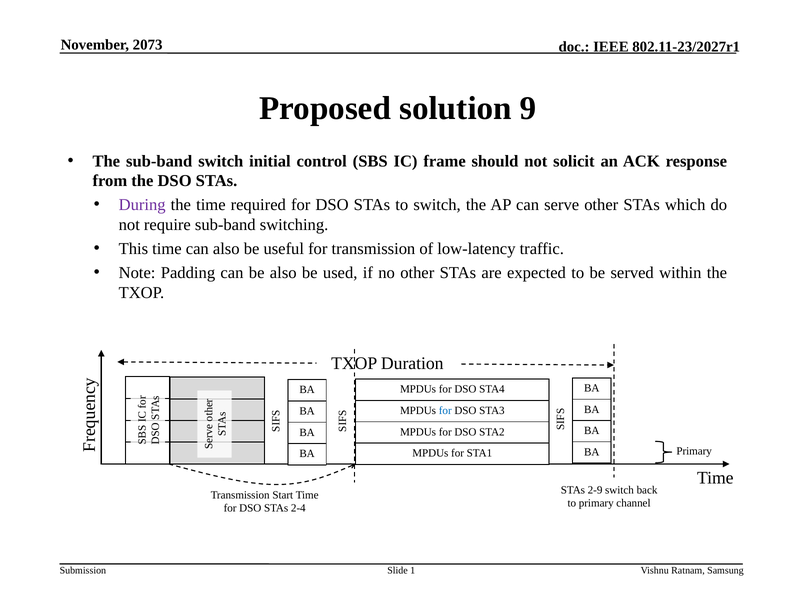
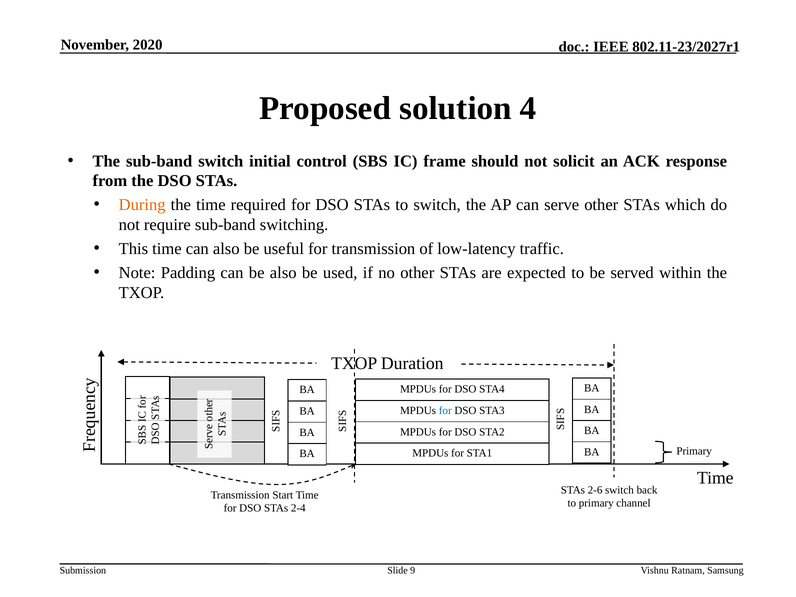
2073: 2073 -> 2020 (148, 45)
9: 9 -> 4 (528, 108)
During colour: purple -> orange (142, 205)
2-9: 2-9 -> 2-6 (595, 490)
1: 1 -> 9 (413, 570)
